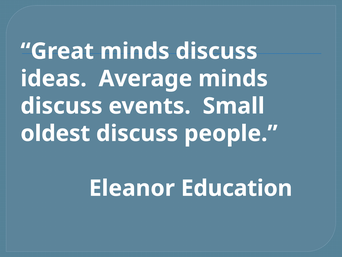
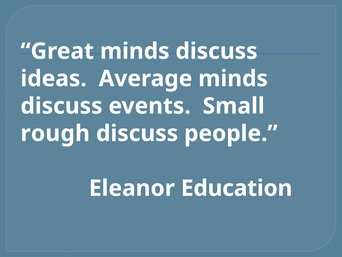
oldest: oldest -> rough (55, 133)
